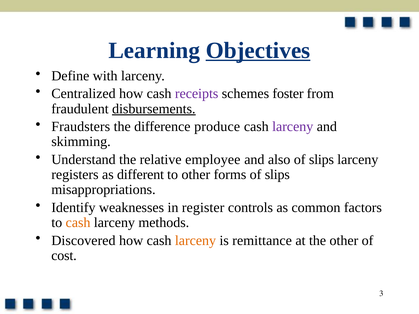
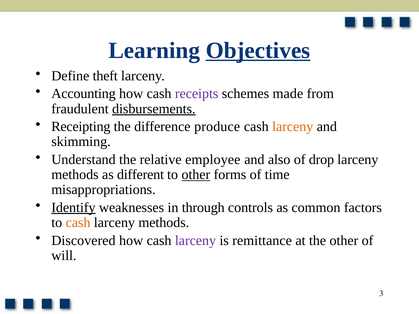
with: with -> theft (105, 76)
Centralized: Centralized -> Accounting (84, 94)
foster: foster -> made (288, 94)
Fraudsters: Fraudsters -> Receipting (81, 127)
larceny colour: purple -> orange (293, 127)
slips: slips -> drop (321, 160)
registers: registers -> methods (75, 175)
other underline: none -> present (196, 175)
forms of slips: slips -> time (277, 175)
Identify underline: none -> present (73, 208)
register: register -> through (203, 208)
larceny colour: orange -> purple (195, 241)
cost: cost -> will (64, 256)
